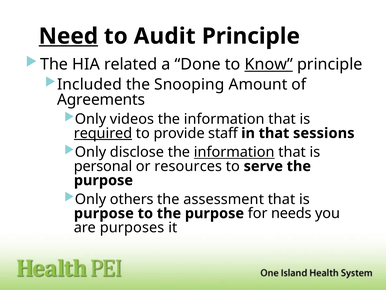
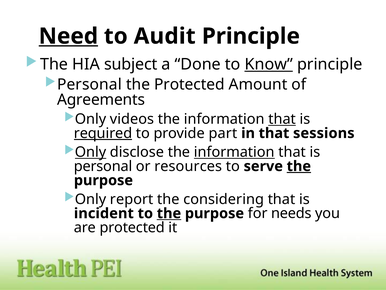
related: related -> subject (131, 64)
Included: Included -> Personal (89, 84)
the Snooping: Snooping -> Protected (189, 84)
that underline: none -> present (282, 119)
staff: staff -> part (223, 133)
Only underline: none -> present (91, 152)
the underline: none -> present (299, 166)
others: others -> report (132, 199)
assessment: assessment -> considering (224, 199)
purpose: purpose -> incident (104, 213)
the underline: none -> present (169, 213)
are purposes: purposes -> protected (132, 227)
